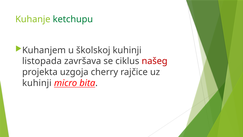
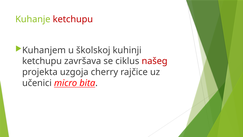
ketchupu colour: green -> red (73, 19)
listopada: listopada -> ketchupu (42, 61)
kuhinji: kuhinji -> učenici (37, 83)
